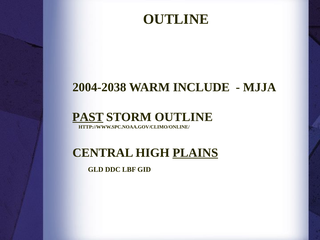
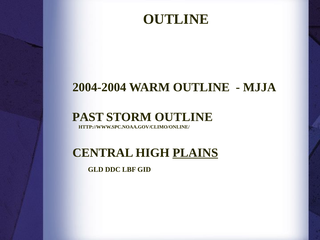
2004-2038: 2004-2038 -> 2004-2004 (99, 87)
WARM INCLUDE: INCLUDE -> OUTLINE (201, 87)
PAST underline: present -> none (88, 117)
